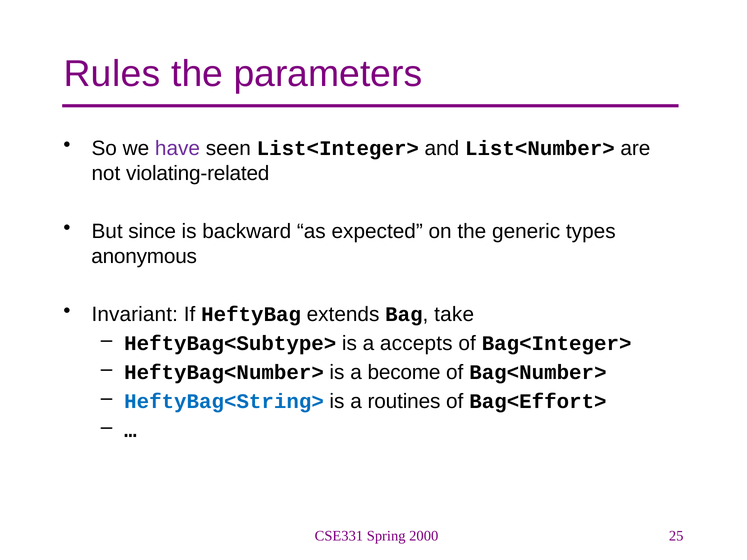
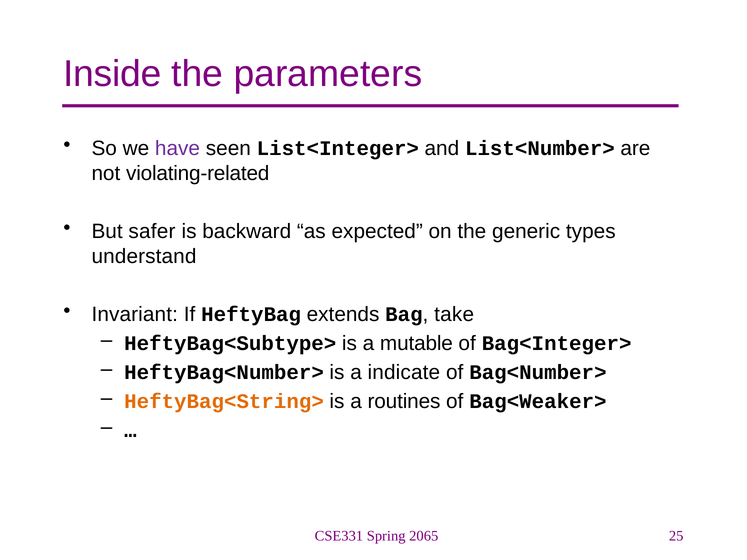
Rules: Rules -> Inside (112, 74)
since: since -> safer (152, 231)
anonymous: anonymous -> understand (144, 256)
accepts: accepts -> mutable (416, 343)
become: become -> indicate (404, 373)
HeftyBag<String> colour: blue -> orange (224, 402)
Bag<Effort>: Bag<Effort> -> Bag<Weaker> (538, 402)
2000: 2000 -> 2065 (424, 536)
